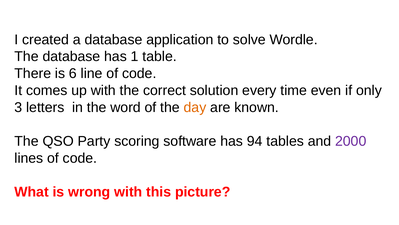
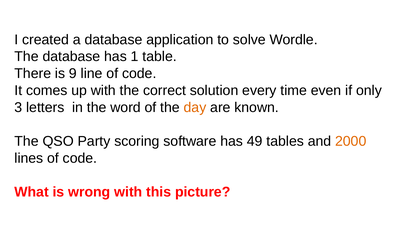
6: 6 -> 9 (73, 73)
94: 94 -> 49 (255, 141)
2000 colour: purple -> orange (351, 141)
